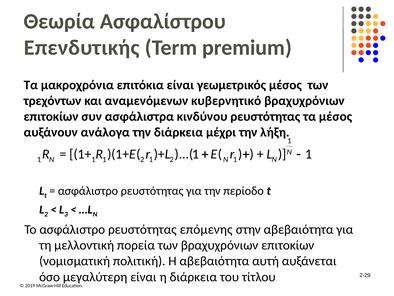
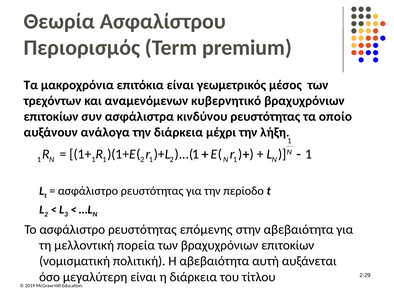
Επενδυτικής: Επενδυτικής -> Περιορισμός (82, 48)
τα μέσος: μέσος -> οποίο (335, 116)
